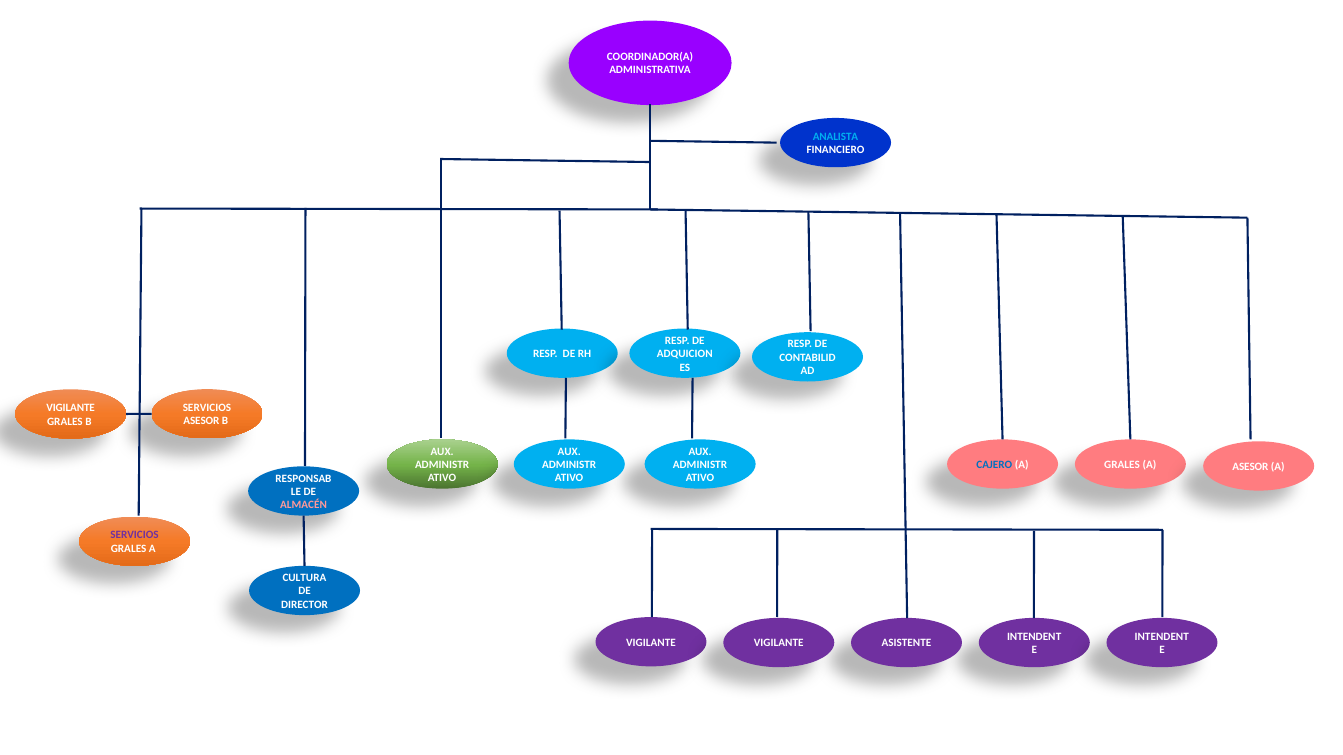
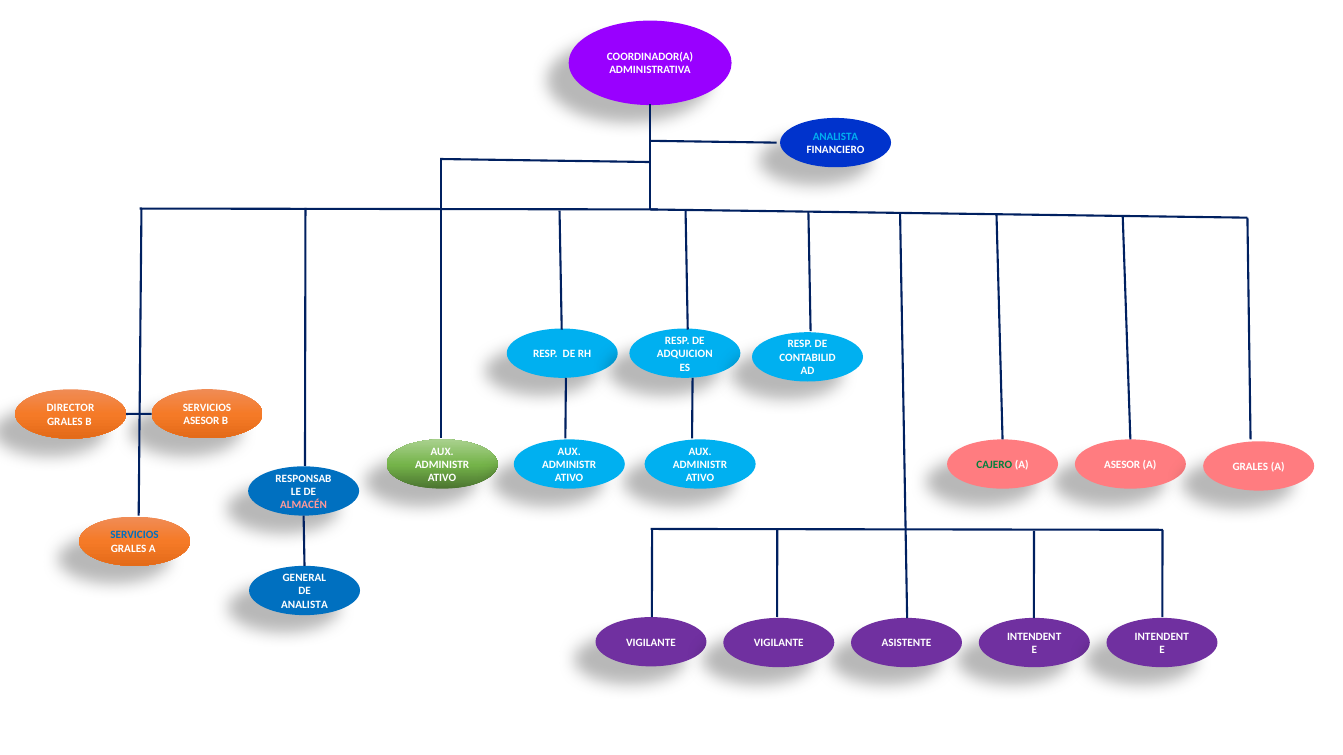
VIGILANTE: VIGILANTE -> DIRECTOR (70, 408)
CAJERO colour: blue -> green (994, 465)
GRALES: GRALES -> ASESOR (1122, 465)
ASESOR: ASESOR -> GRALES (1250, 467)
SERVICIOS colour: purple -> blue (134, 536)
CULTURA: CULTURA -> GENERAL (304, 578)
DIRECTOR: DIRECTOR -> ANALISTA (304, 605)
